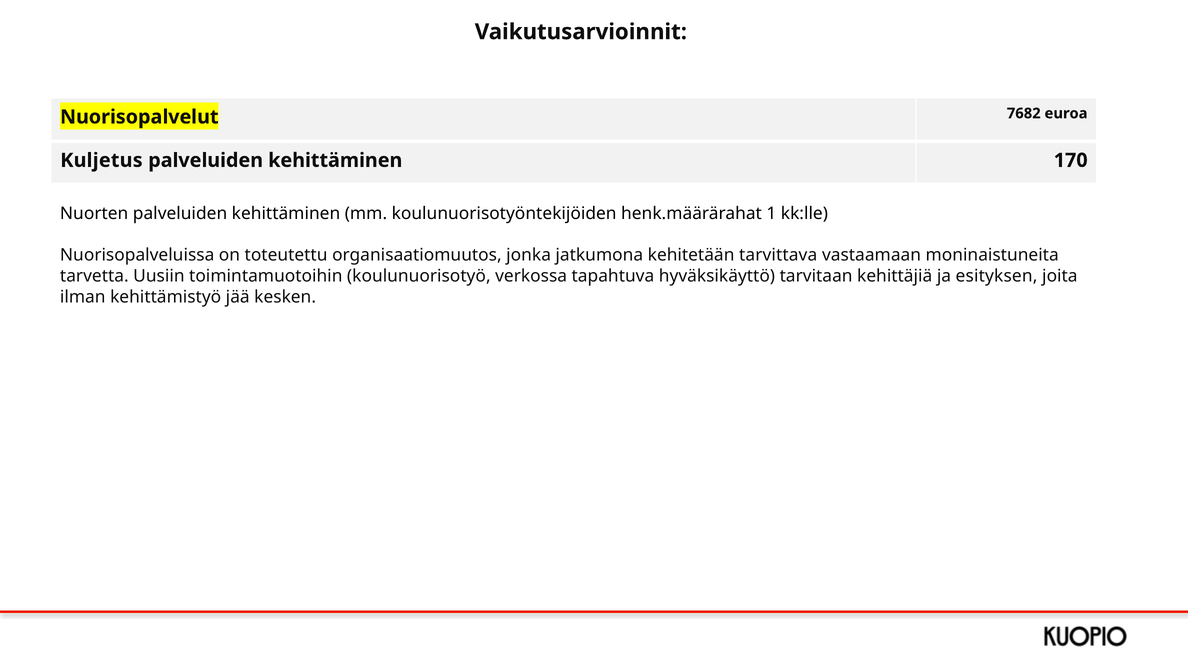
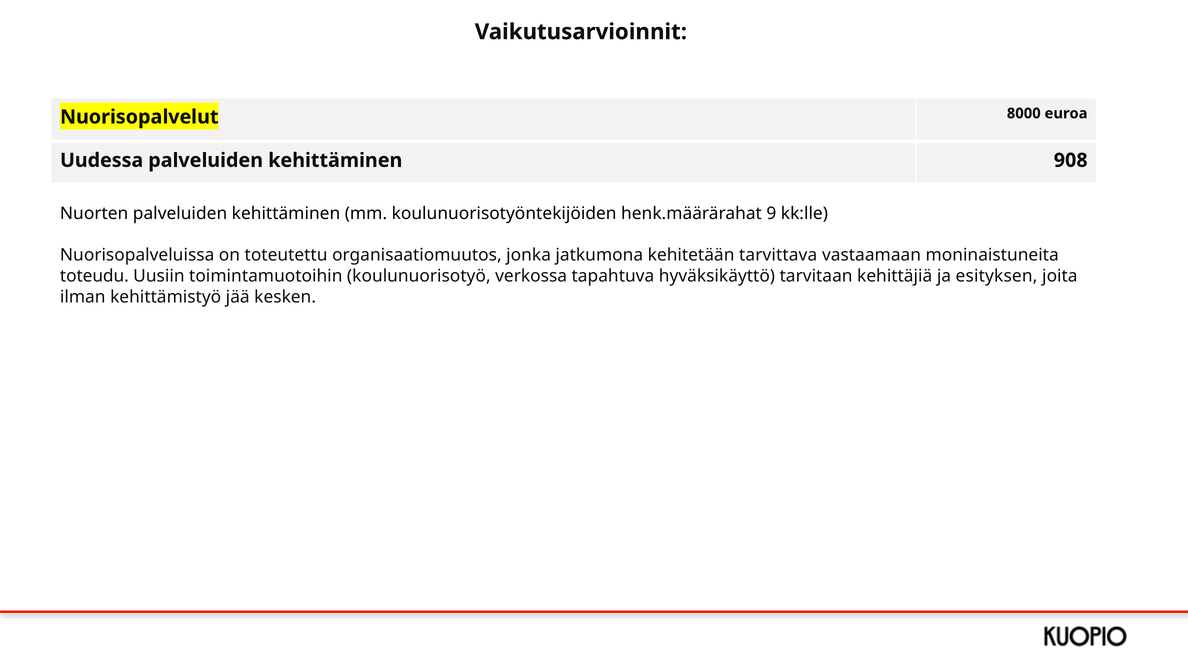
7682: 7682 -> 8000 (1024, 113)
Kuljetus: Kuljetus -> Uudessa (102, 160)
170: 170 -> 908 (1071, 160)
1: 1 -> 9 (771, 214)
tarvetta: tarvetta -> toteudu (94, 276)
